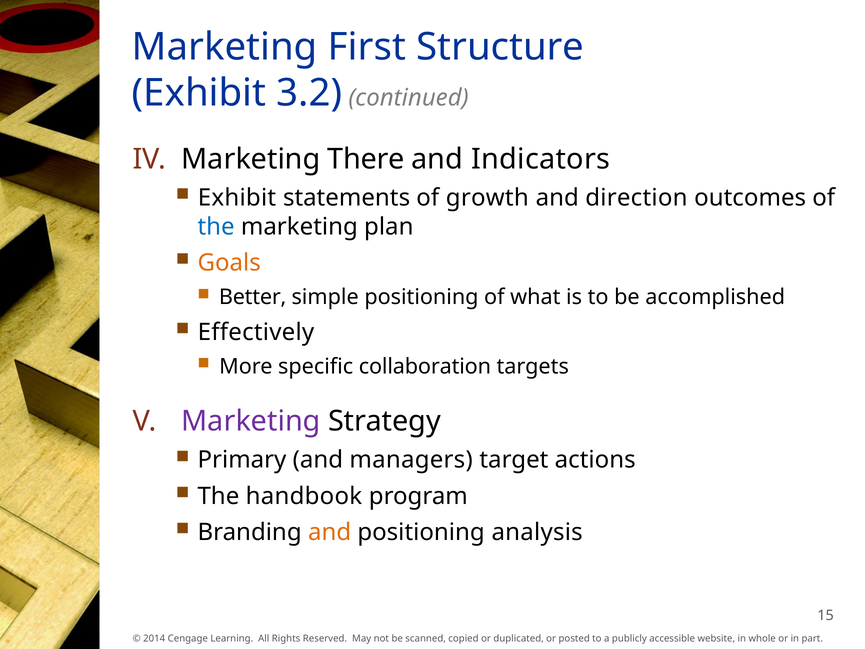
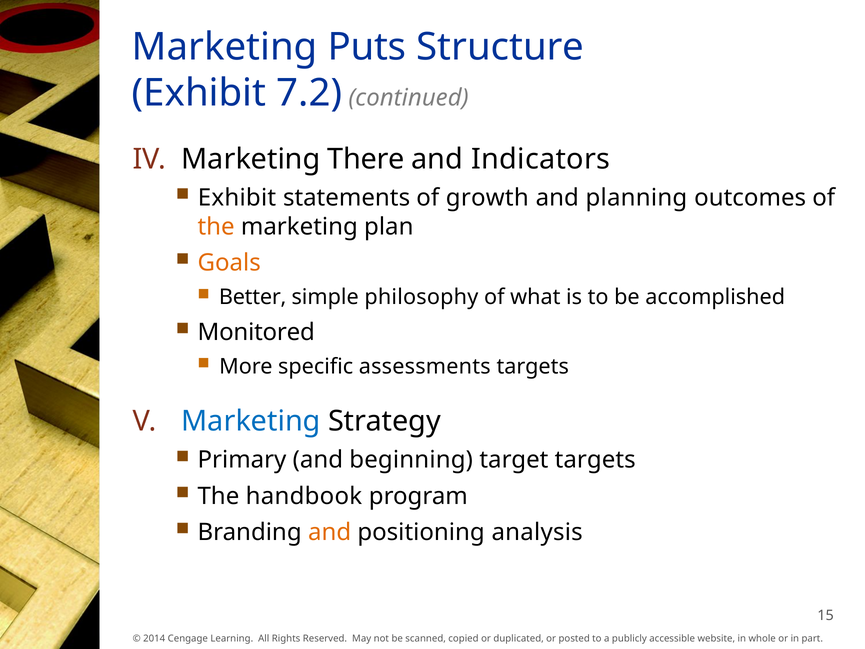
First: First -> Puts (367, 47)
3.2: 3.2 -> 7.2 (309, 93)
direction: direction -> planning (636, 198)
the colour: blue -> orange (216, 227)
simple positioning: positioning -> philosophy (421, 297)
Effectively: Effectively -> Monitored (256, 332)
collaboration: collaboration -> assessments (425, 366)
Marketing colour: purple -> blue (251, 421)
managers: managers -> beginning (411, 460)
target actions: actions -> targets (595, 460)
